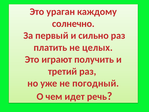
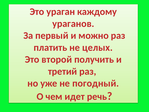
солнечно: солнечно -> ураганов (73, 24)
сильно: сильно -> можно (94, 35)
играют: играют -> второй (57, 59)
